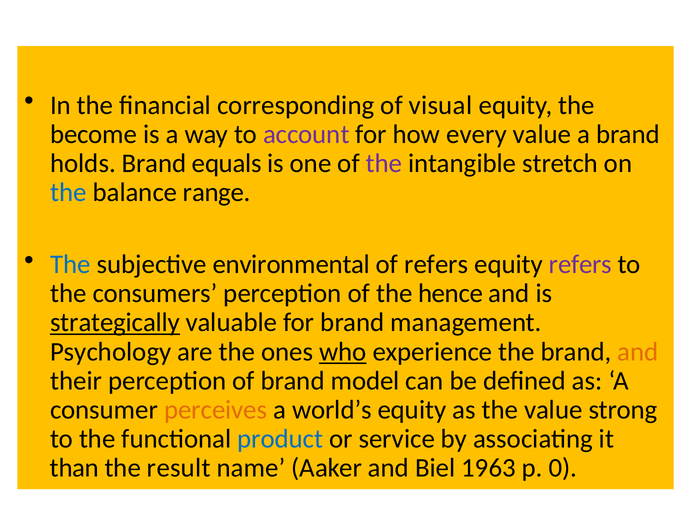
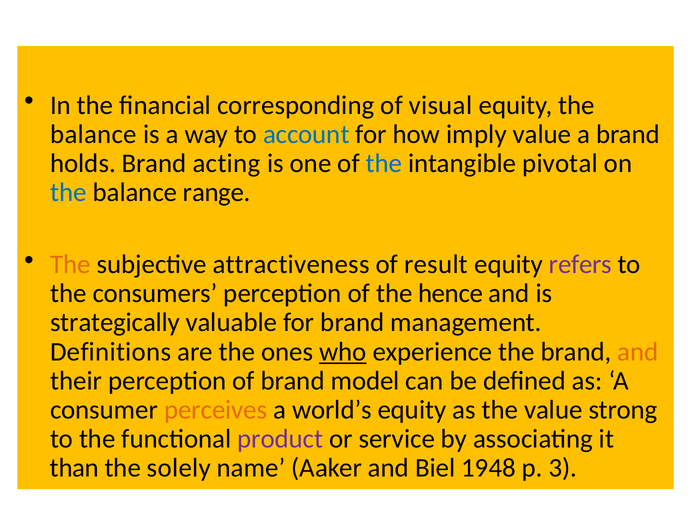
become: become -> balance (93, 134)
account colour: purple -> blue (306, 134)
every: every -> imply (476, 134)
equals: equals -> acting (227, 163)
the colour: purple -> blue (384, 163)
stretch: stretch -> pivotal (560, 163)
The colour: blue -> orange (70, 265)
environmental: environmental -> attractiveness (291, 265)
of refers: refers -> result (436, 265)
strategically underline: present -> none (115, 323)
Psychology: Psychology -> Definitions (111, 352)
product colour: blue -> purple (280, 439)
result: result -> solely (179, 468)
1963: 1963 -> 1948 (489, 468)
0: 0 -> 3 (563, 468)
